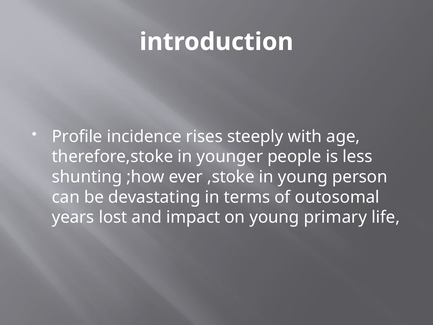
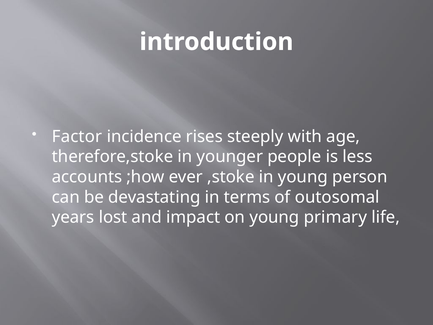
Profile: Profile -> Factor (77, 136)
shunting: shunting -> accounts (87, 177)
